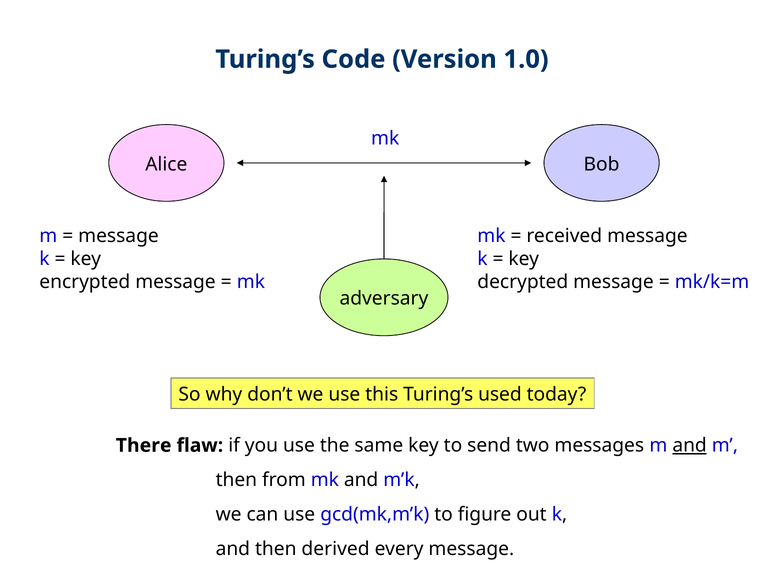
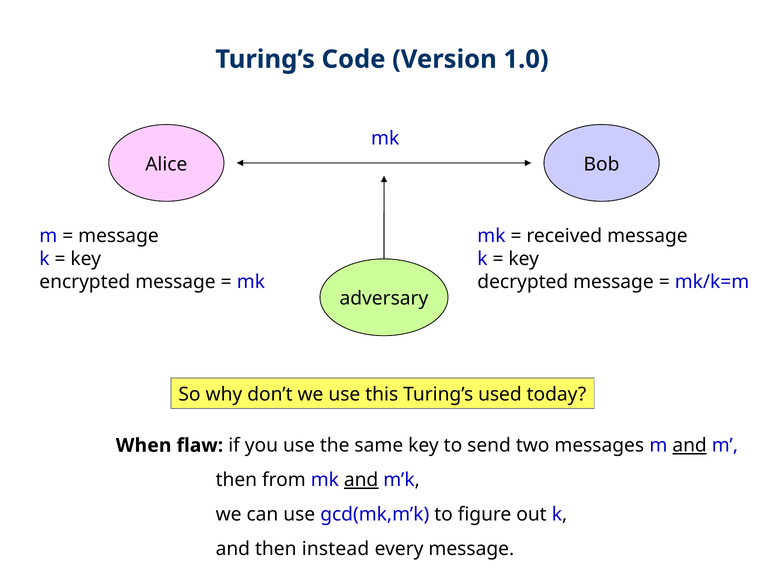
There: There -> When (144, 445)
and underline: none -> present (361, 480)
derived: derived -> instead (336, 549)
